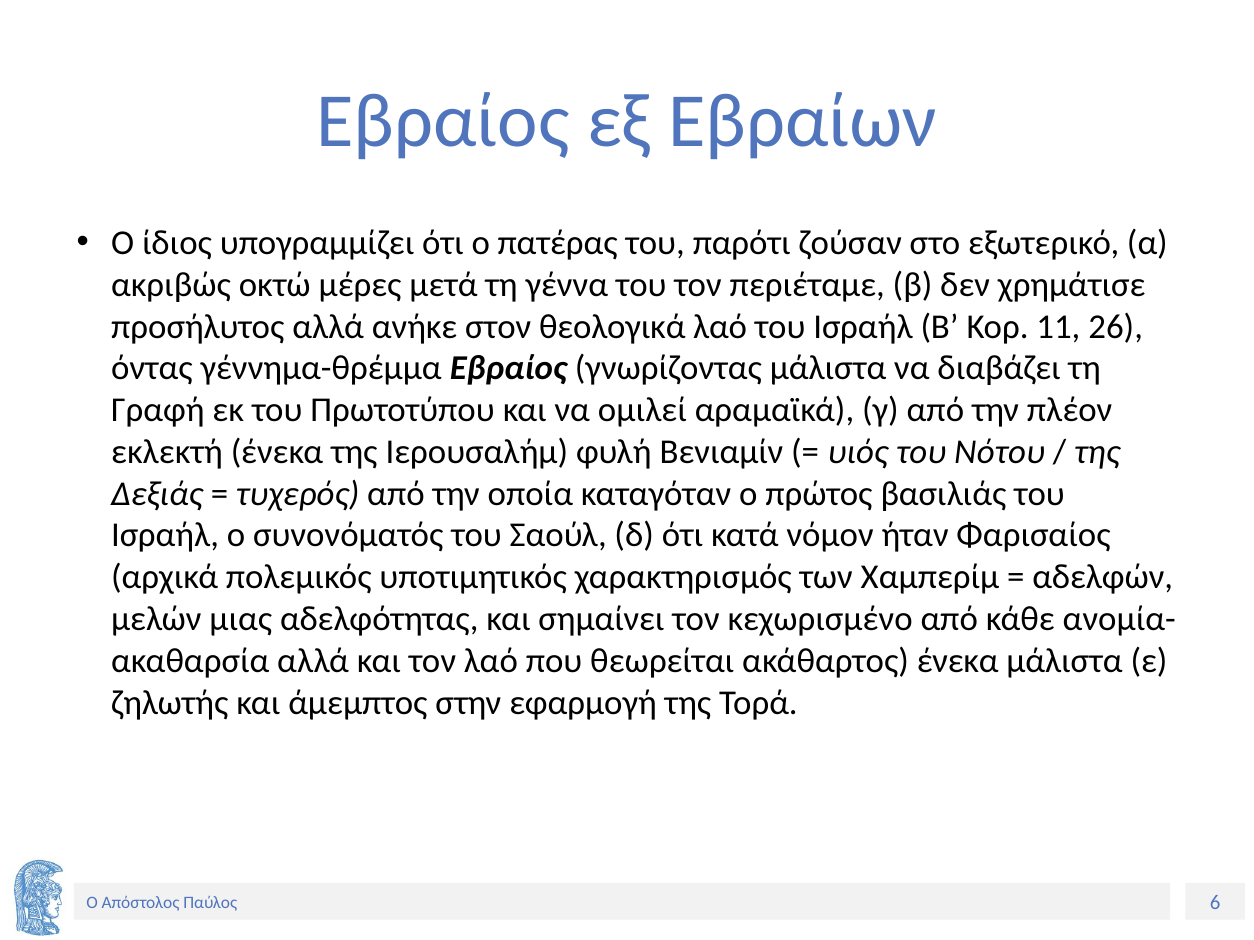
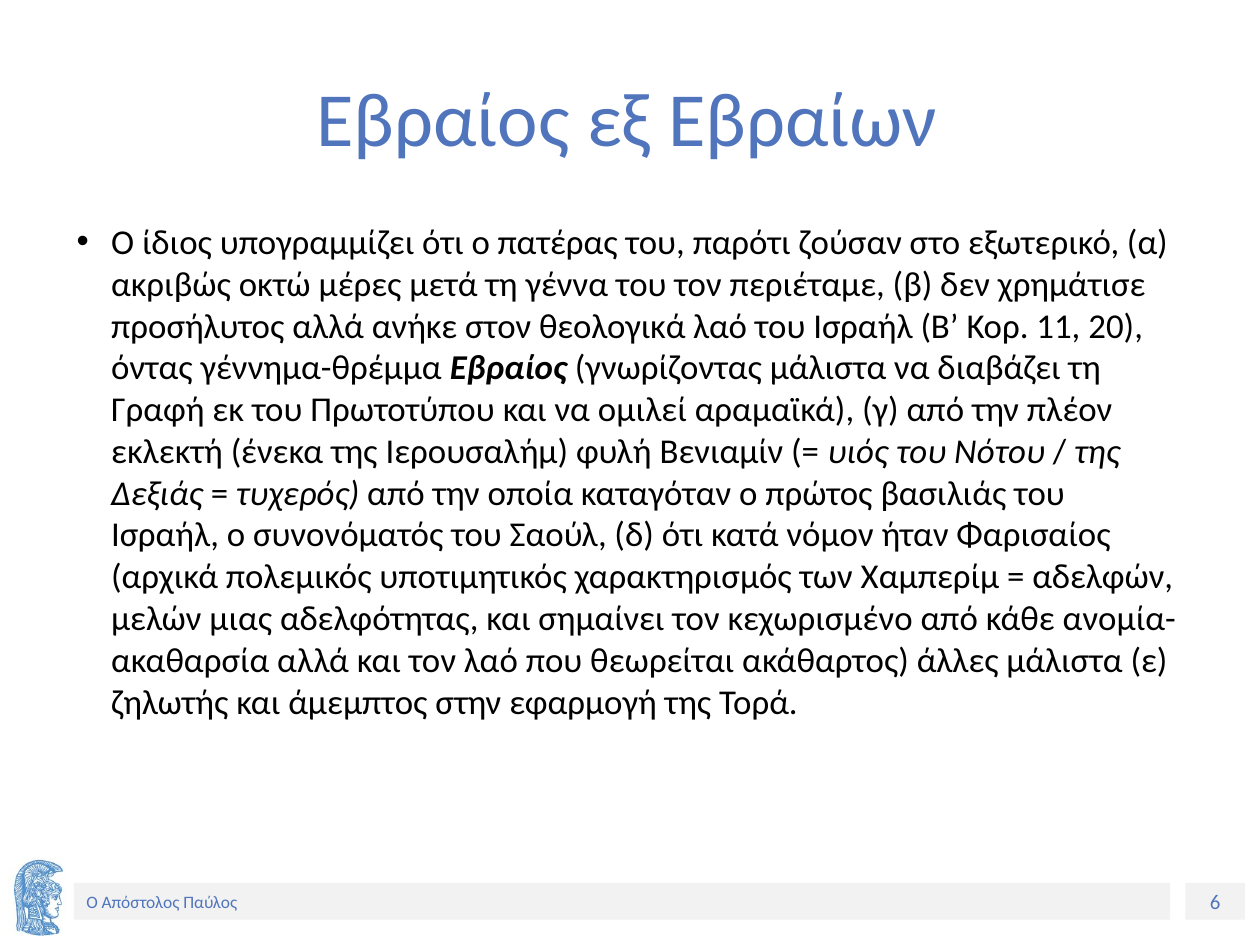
26: 26 -> 20 (1116, 327)
ακάθαρτος ένεκα: ένεκα -> άλλες (958, 661)
